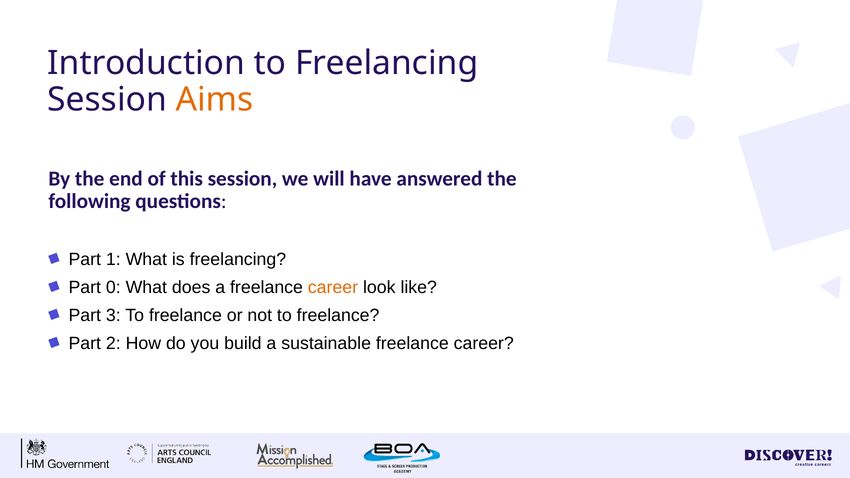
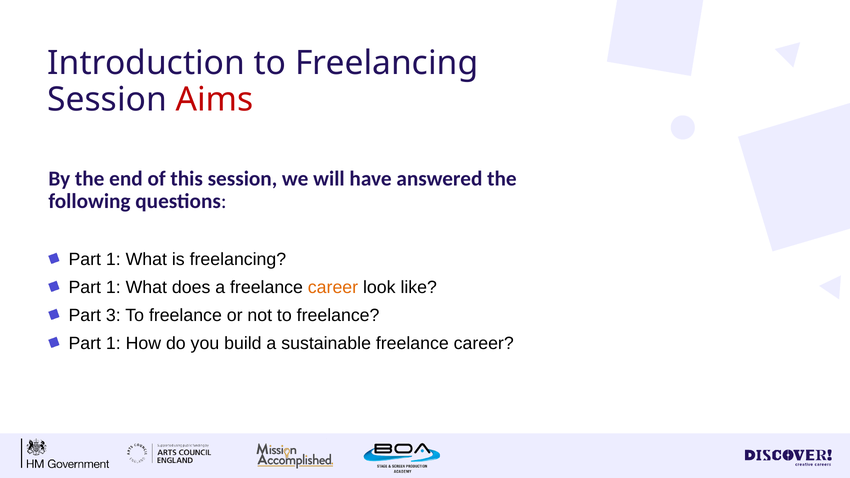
Aims colour: orange -> red (215, 100)
0: 0 -> 1 (113, 287)
2: 2 -> 1 (113, 343)
